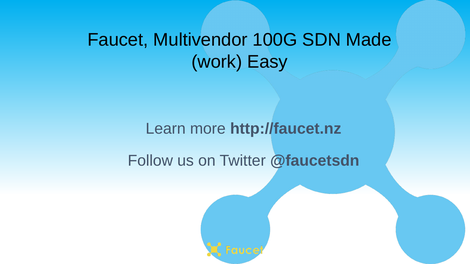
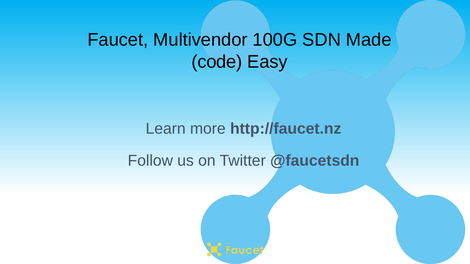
work: work -> code (217, 62)
